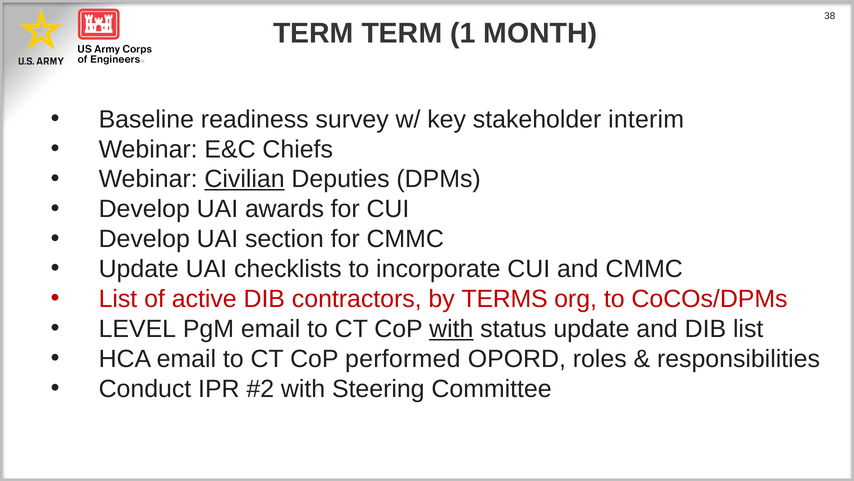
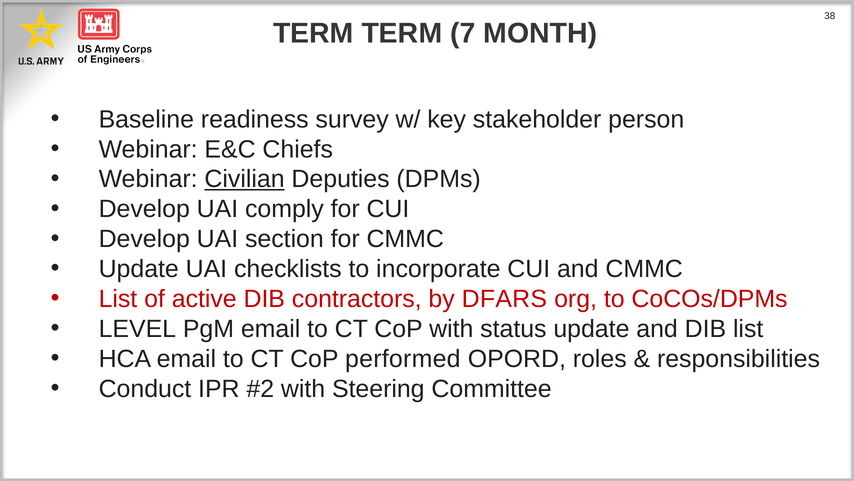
1: 1 -> 7 (463, 33)
interim: interim -> person (646, 119)
awards: awards -> comply (284, 209)
TERMS: TERMS -> DFARS (504, 299)
with underline: present -> none (451, 329)
